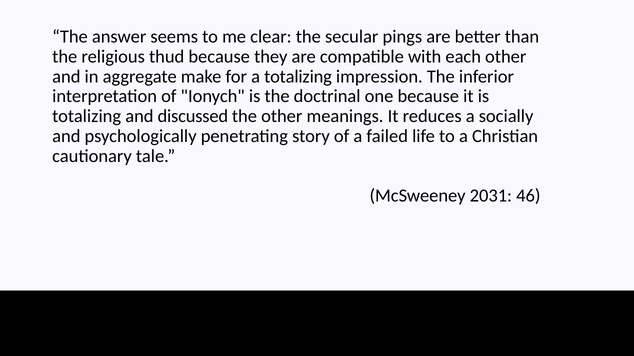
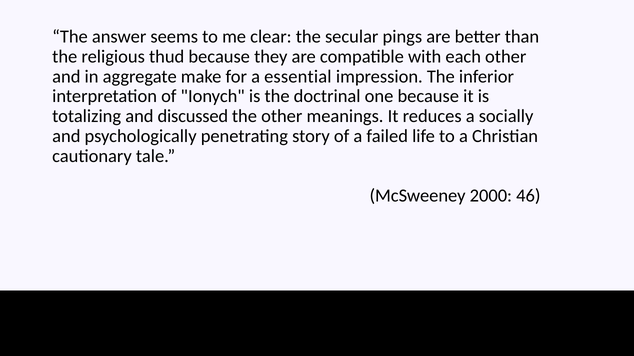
a totalizing: totalizing -> essential (298, 77)
2031: 2031 -> 2000 (491, 196)
